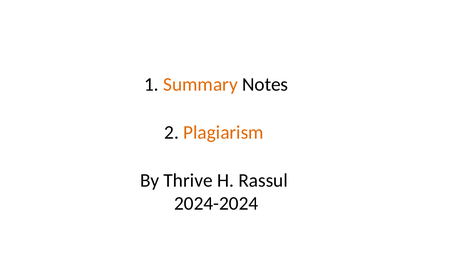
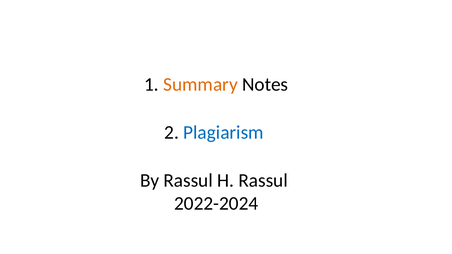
Plagiarism colour: orange -> blue (223, 133)
By Thrive: Thrive -> Rassul (188, 181)
2024-2024: 2024-2024 -> 2022-2024 (216, 204)
